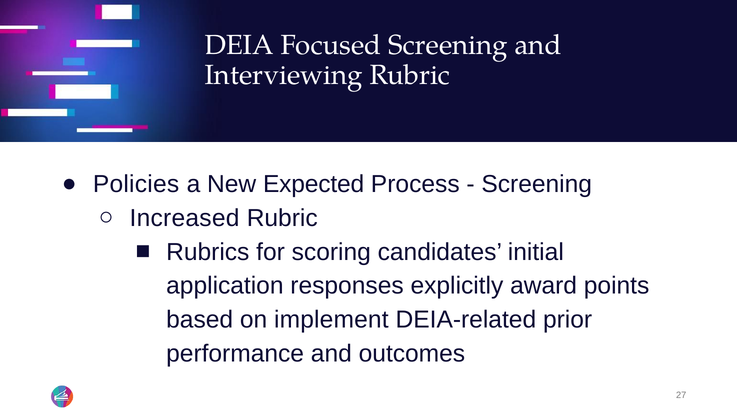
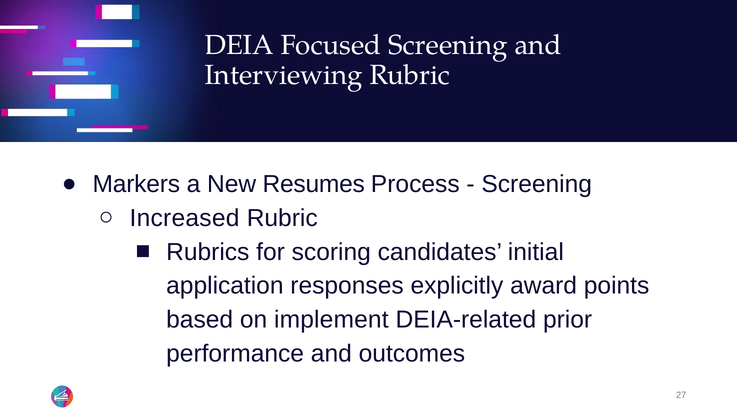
Policies: Policies -> Markers (136, 185)
Expected: Expected -> Resumes (314, 185)
